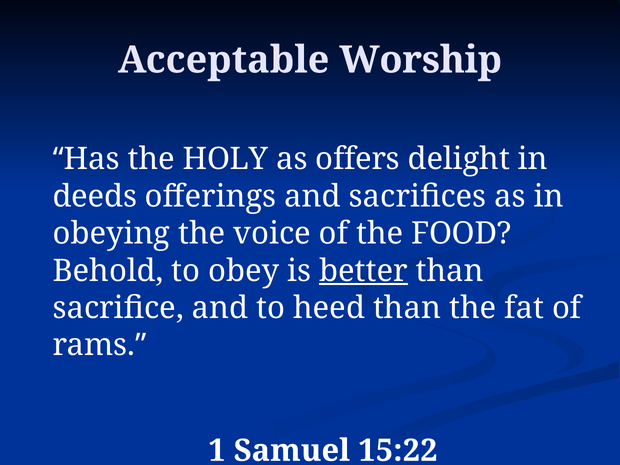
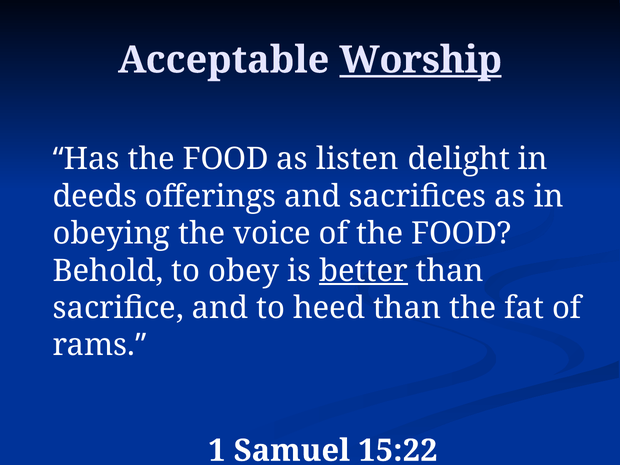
Worship underline: none -> present (421, 60)
Has the HOLY: HOLY -> FOOD (226, 159)
offers: offers -> listen (357, 159)
